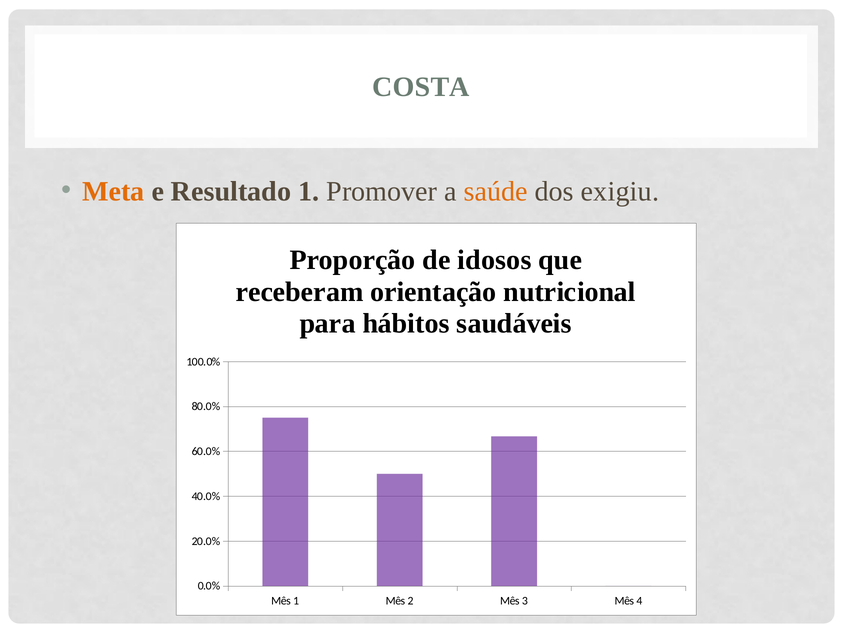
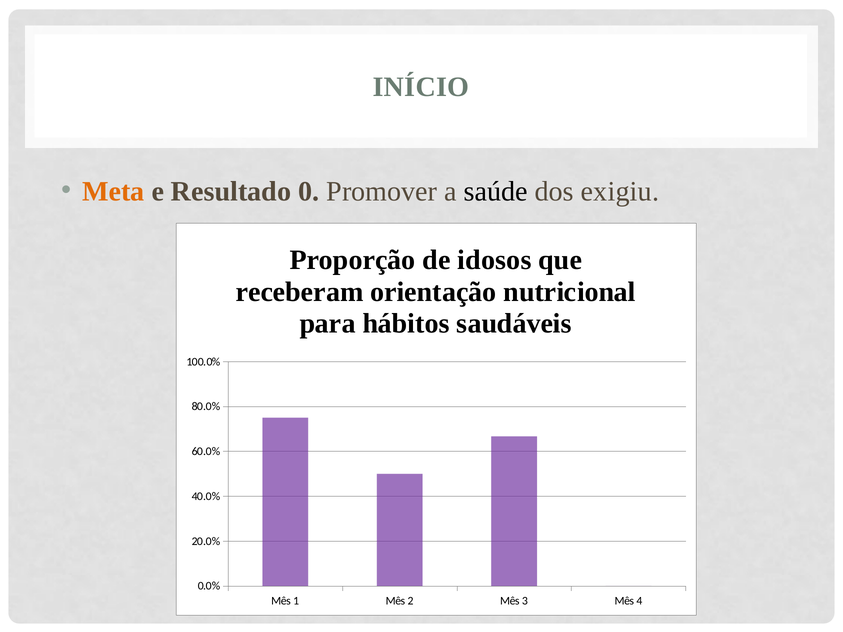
COSTA: COSTA -> INÍCIO (421, 87)
Resultado 1: 1 -> 0 (309, 191)
saúde colour: orange -> black (496, 191)
